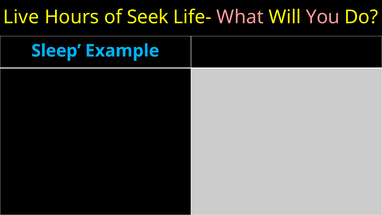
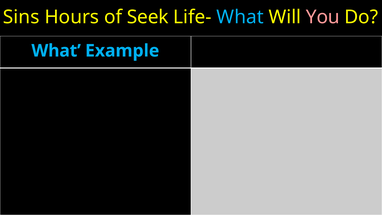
Live: Live -> Sins (21, 17)
What colour: pink -> light blue (240, 17)
Sleep: Sleep -> What (56, 51)
